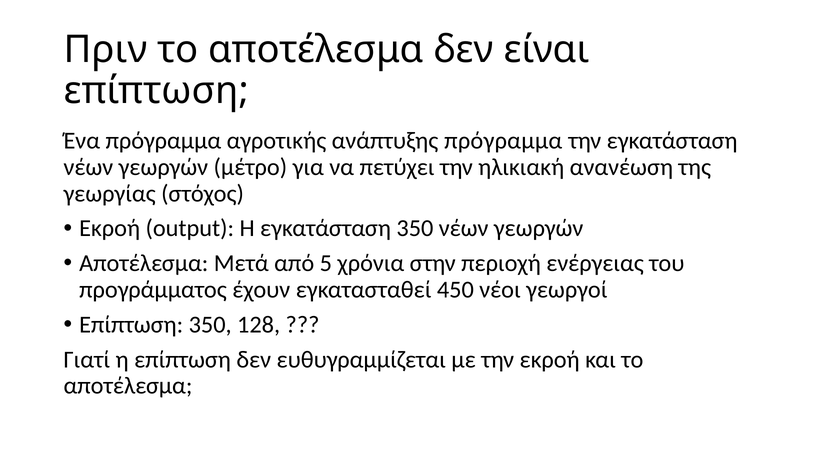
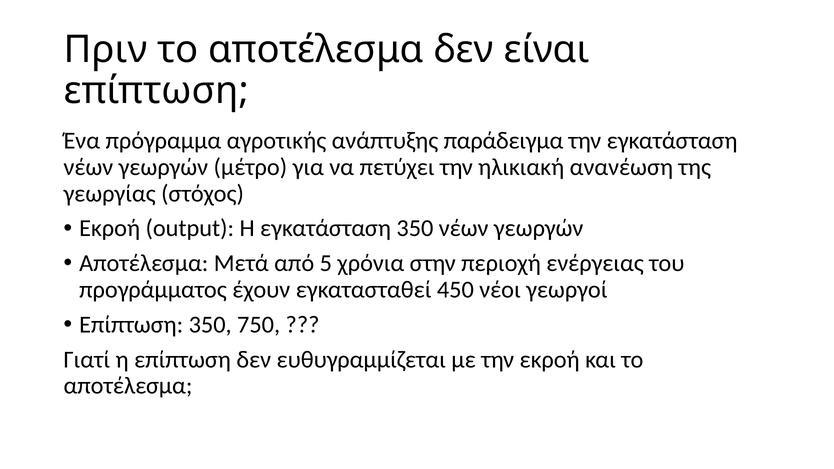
ανάπτυξης πρόγραμμα: πρόγραμμα -> παράδειγμα (503, 141)
128: 128 -> 750 (259, 325)
